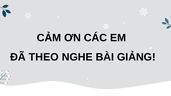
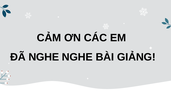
ĐÃ THEO: THEO -> NGHE (44, 57)
